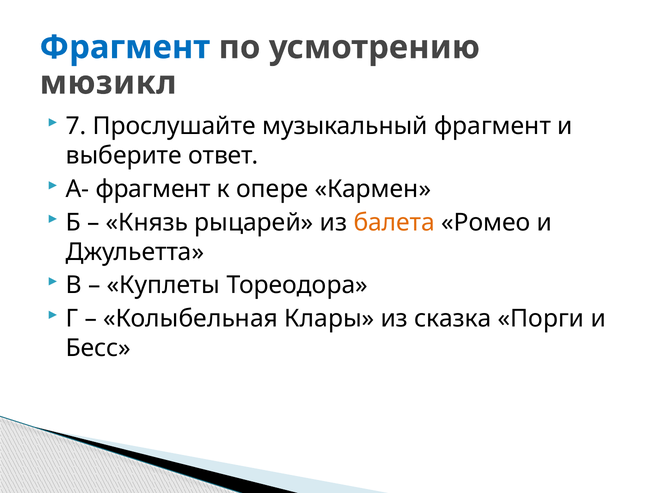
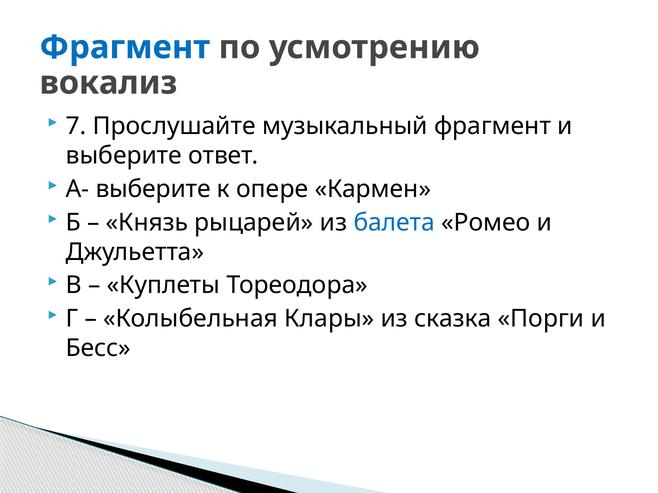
мюзикл: мюзикл -> вокализ (108, 83)
А- фрагмент: фрагмент -> выберите (153, 189)
балета colour: orange -> blue (394, 223)
